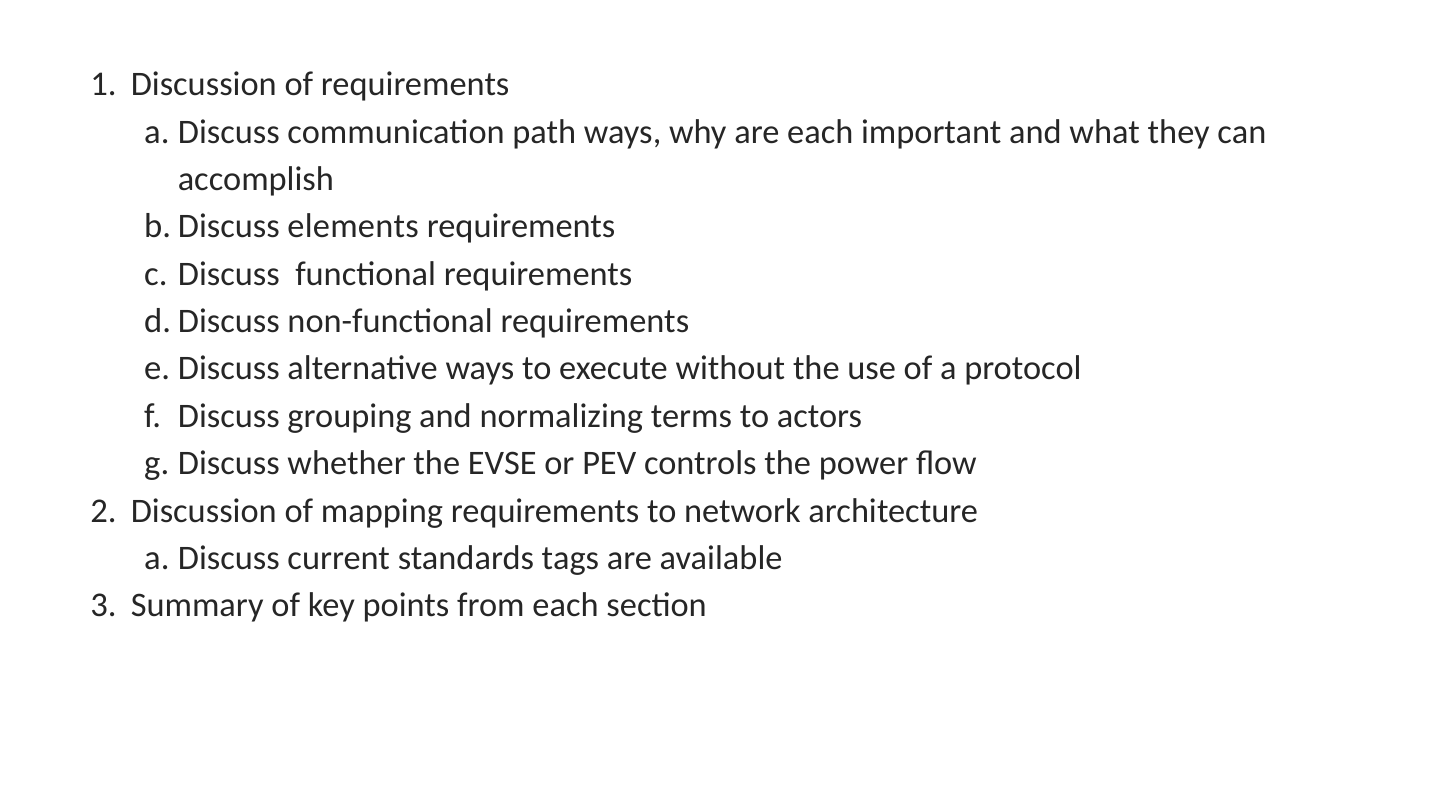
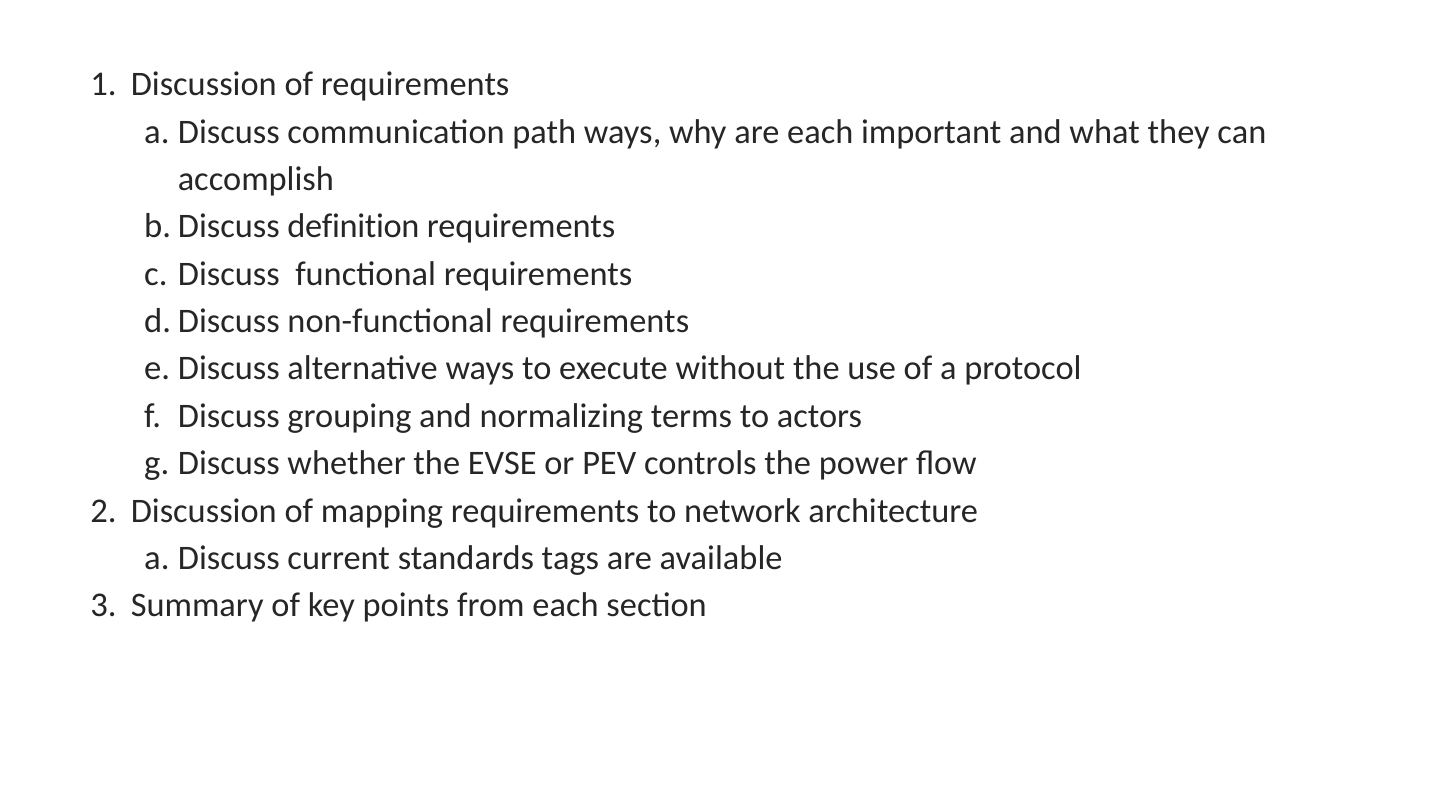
elements: elements -> definition (353, 227)
